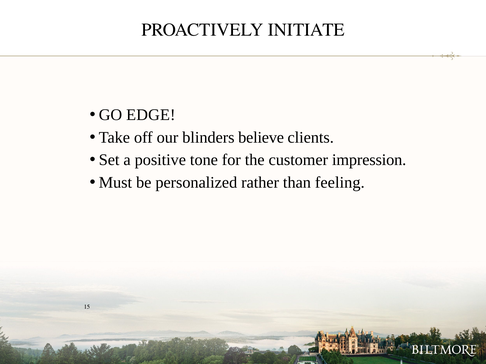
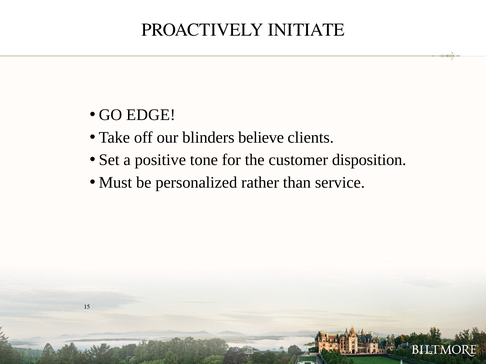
impression: impression -> disposition (369, 160)
feeling: feeling -> service (340, 183)
